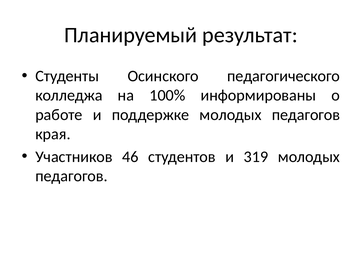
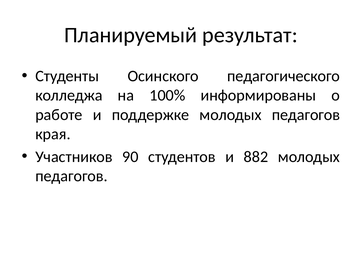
46: 46 -> 90 (130, 156)
319: 319 -> 882 (256, 156)
